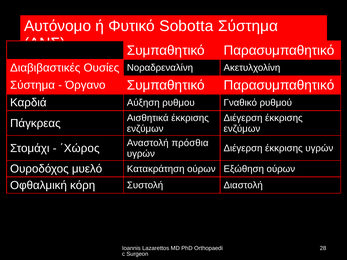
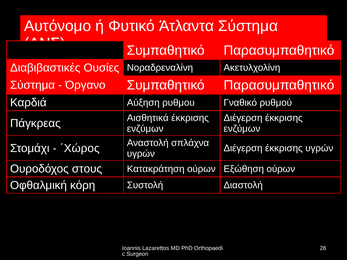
Sobotta: Sobotta -> Άτλαντα (187, 26)
πρόσθια: πρόσθια -> σπλάχνα (190, 143)
μυελό: μυελό -> στους (87, 169)
